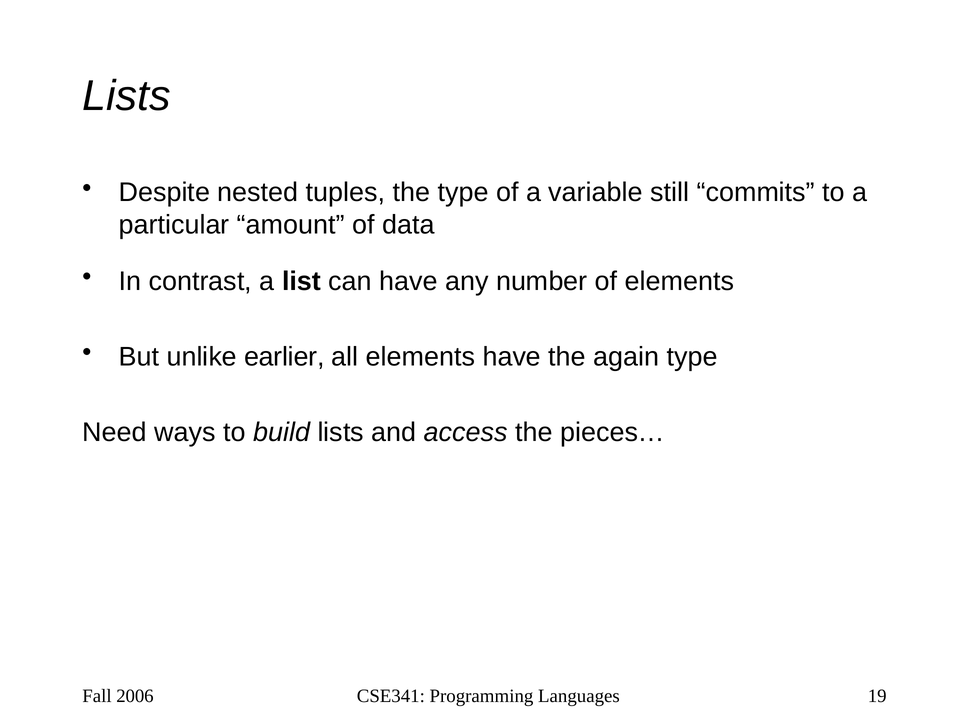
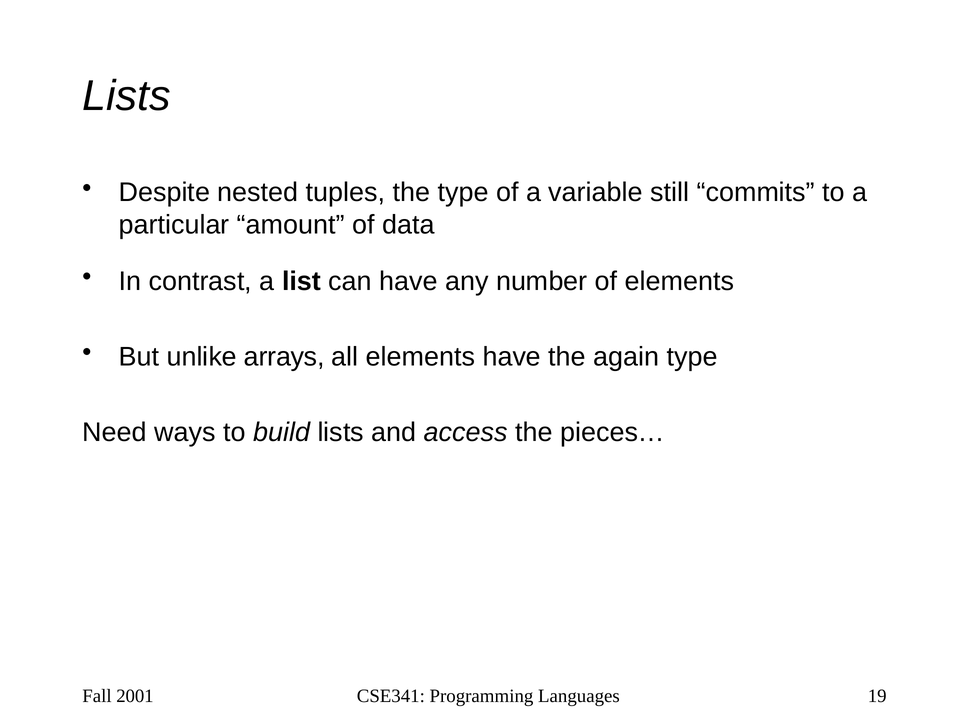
earlier: earlier -> arrays (284, 357)
2006: 2006 -> 2001 (135, 696)
